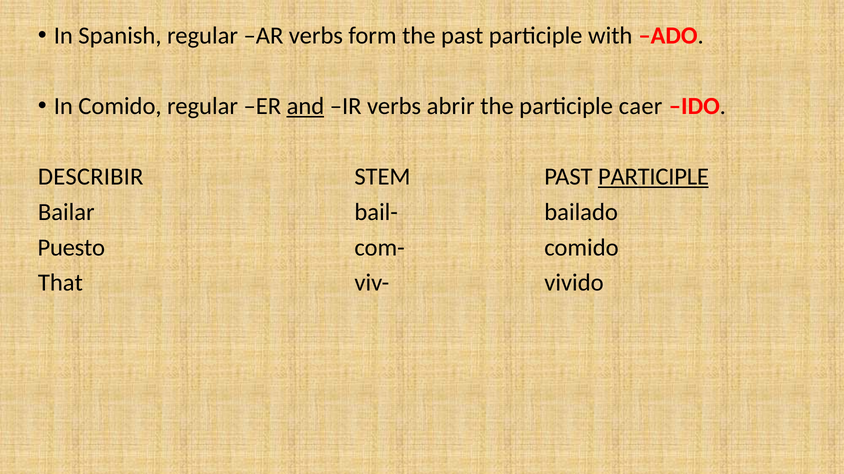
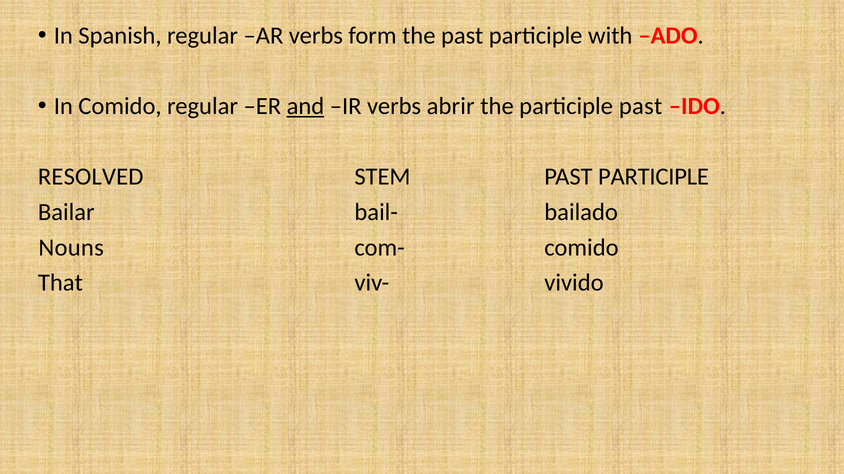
participle caer: caer -> past (641, 106)
DESCRIBIR: DESCRIBIR -> RESOLVED (91, 177)
PARTICIPLE underline: present -> none (653, 177)
Puesto: Puesto -> Nouns (71, 248)
